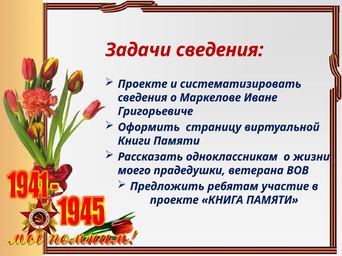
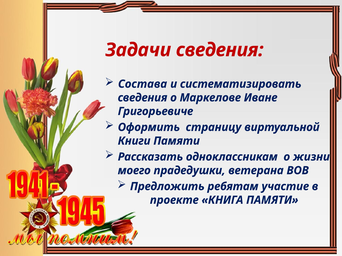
Проекте: Проекте -> Состава (143, 84)
